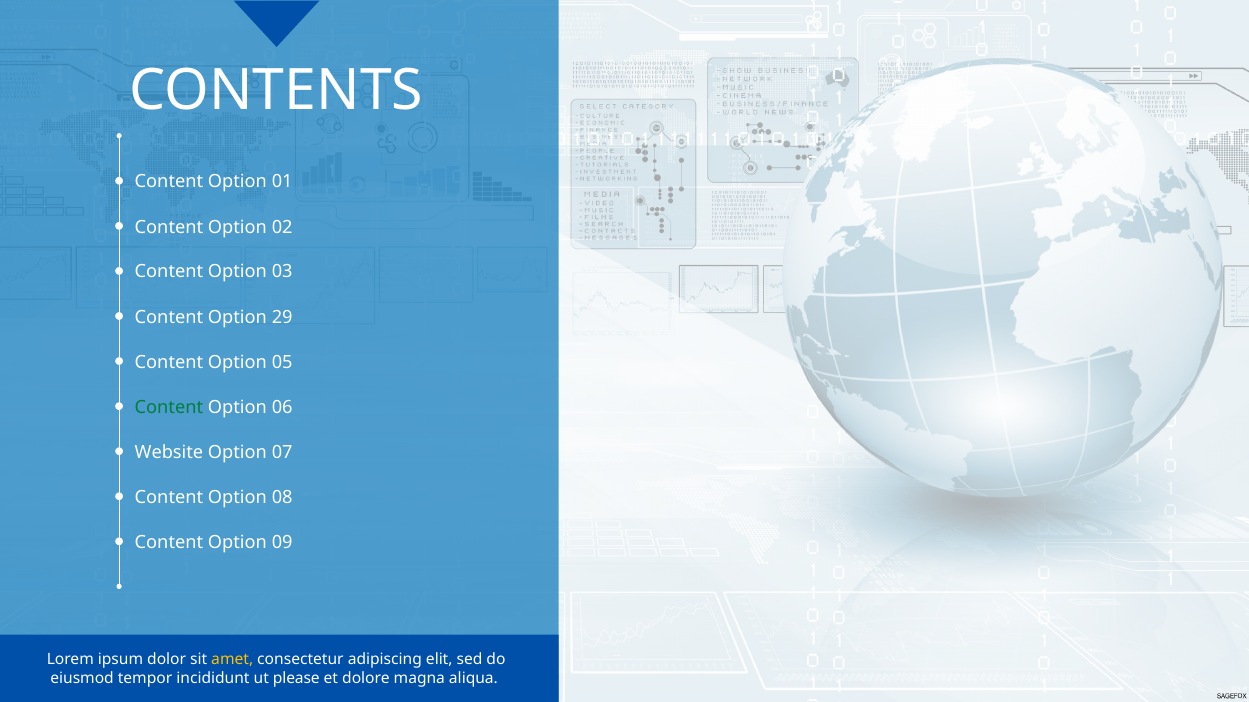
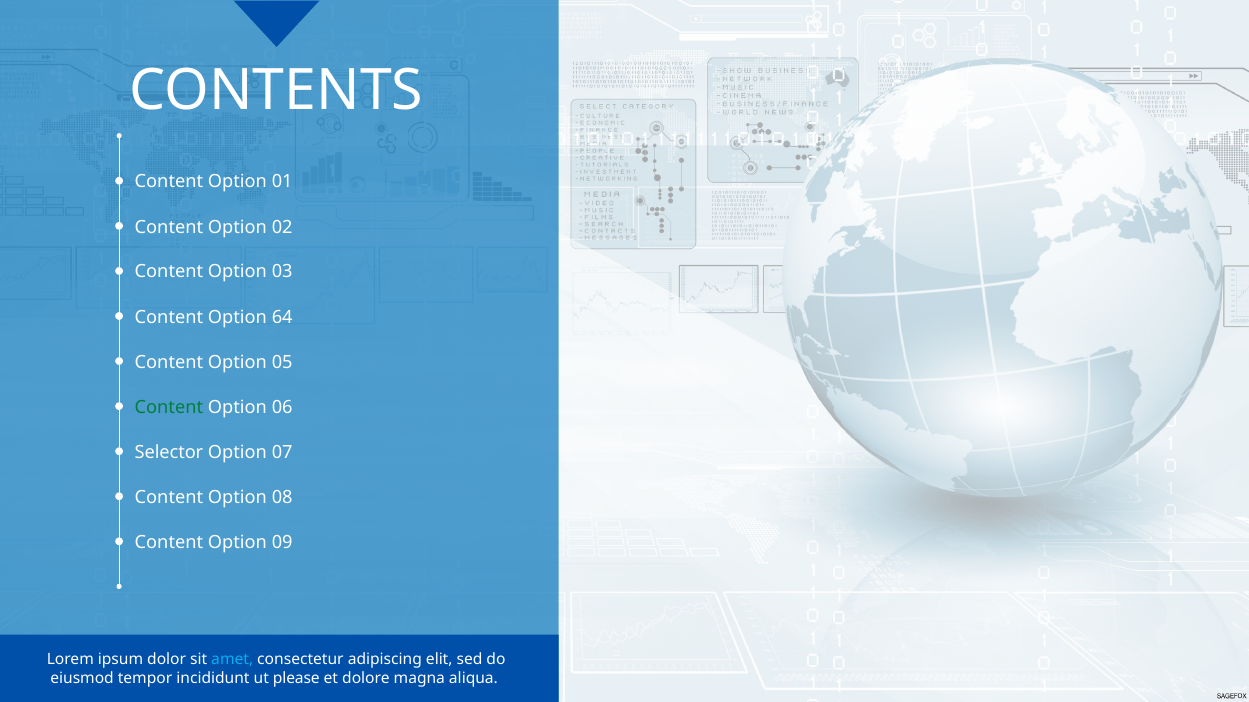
29: 29 -> 64 (282, 318)
Website: Website -> Selector (169, 453)
amet colour: yellow -> light blue (232, 660)
